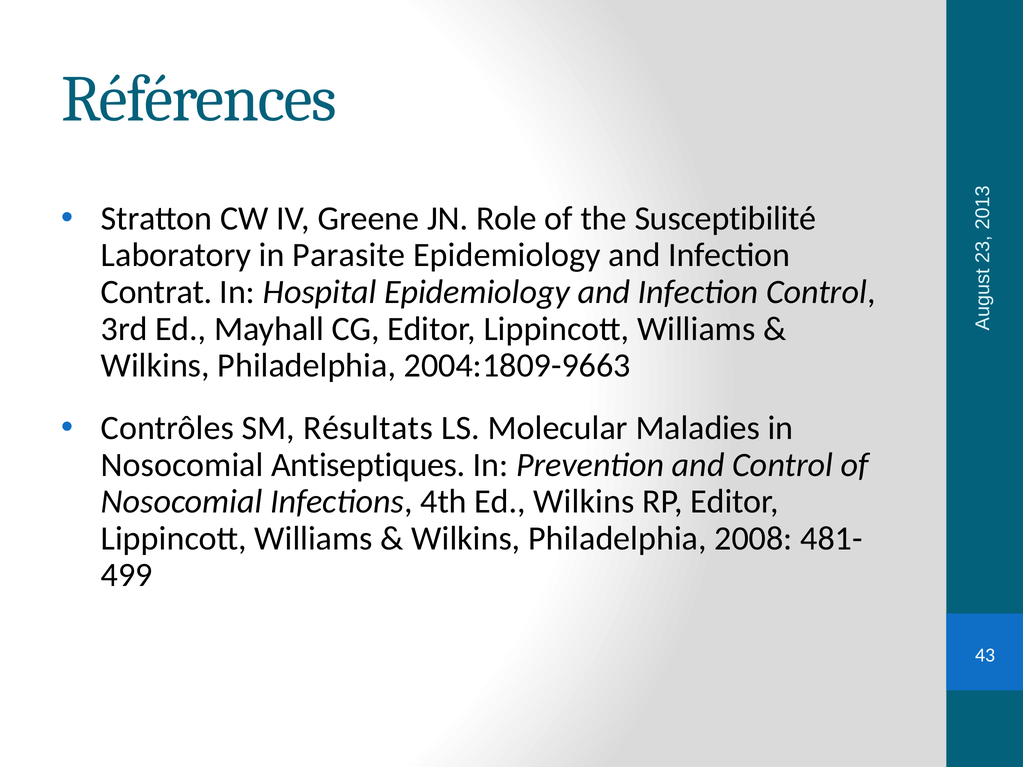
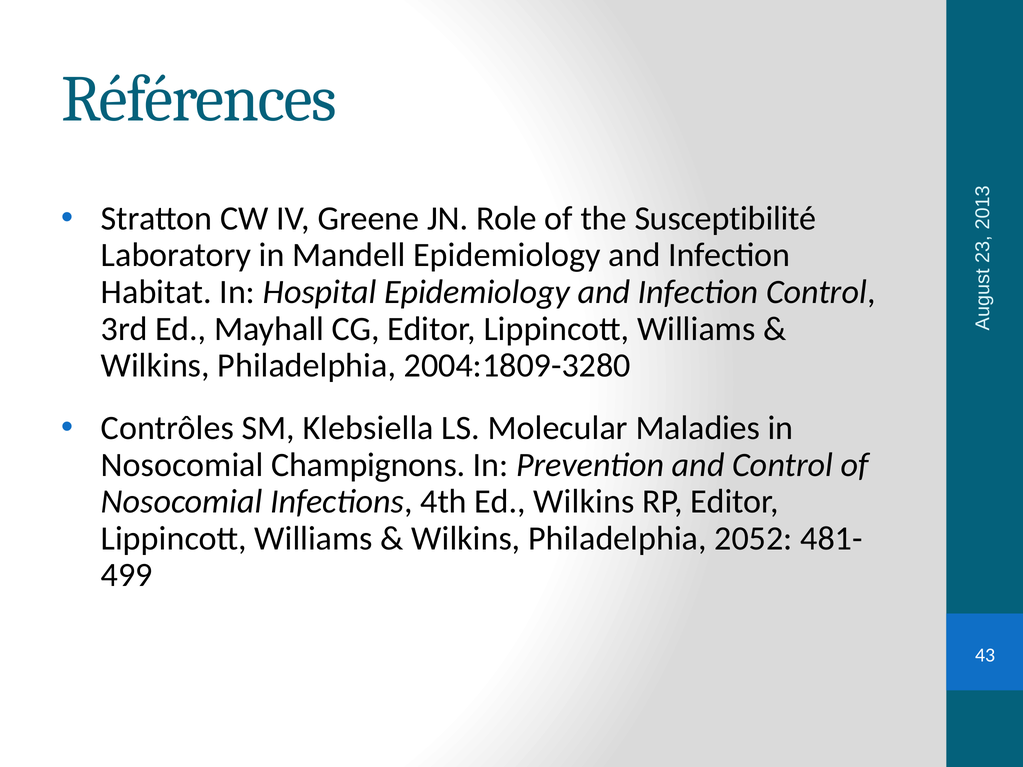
Parasite: Parasite -> Mandell (349, 255)
Contrat: Contrat -> Habitat (156, 292)
2004:1809-9663: 2004:1809-9663 -> 2004:1809-3280 (517, 366)
Résultats: Résultats -> Klebsiella (368, 428)
Antiseptiques: Antiseptiques -> Champignons (368, 465)
2008: 2008 -> 2052 (753, 539)
